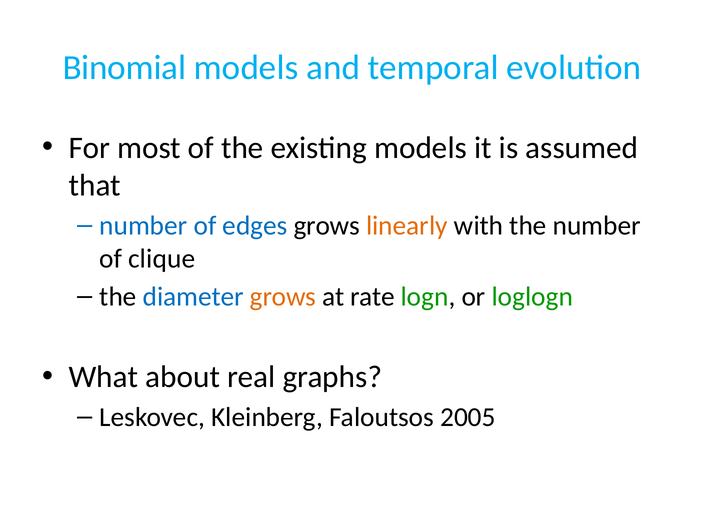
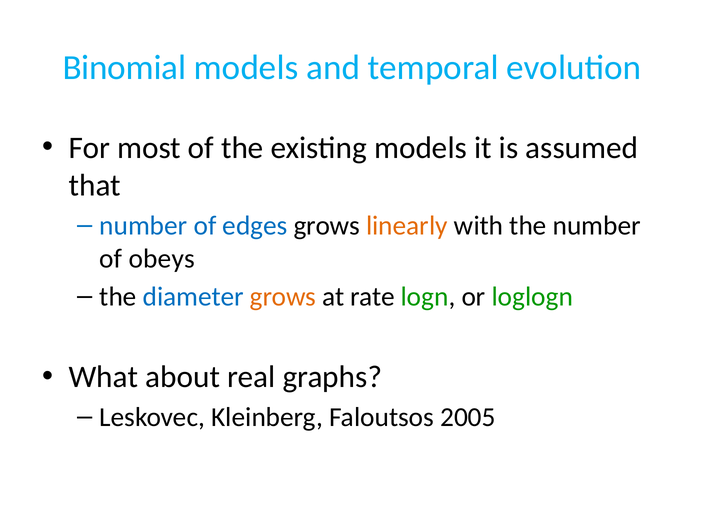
clique: clique -> obeys (162, 259)
